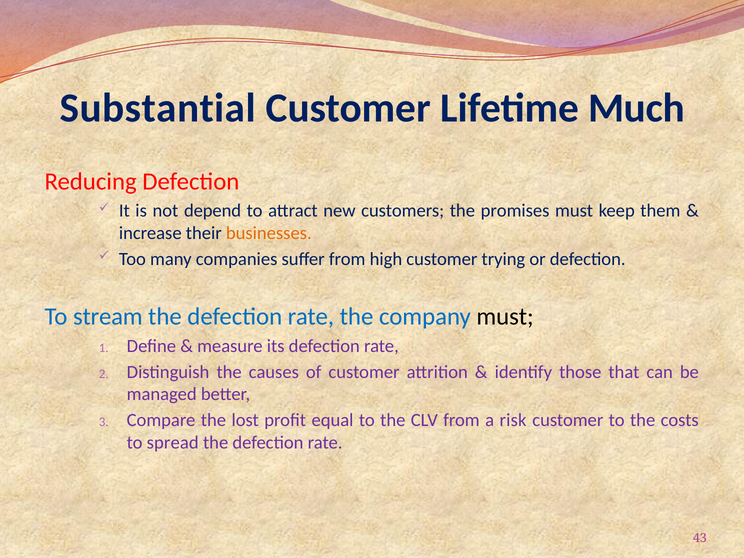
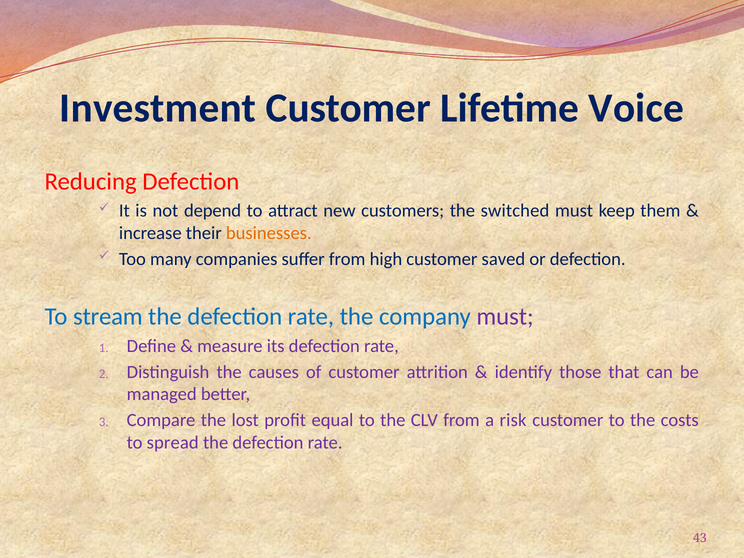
Substantial: Substantial -> Investment (158, 108)
Much: Much -> Voice (636, 108)
promises: promises -> switched (515, 211)
trying: trying -> saved (503, 259)
must colour: black -> purple (505, 317)
